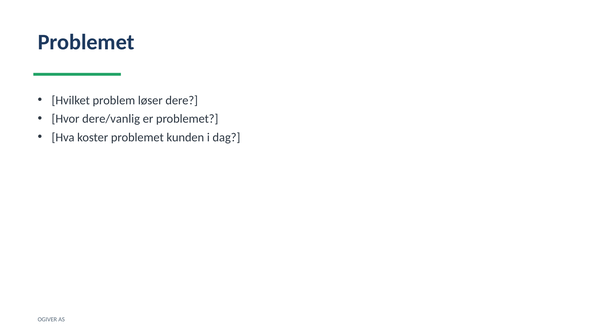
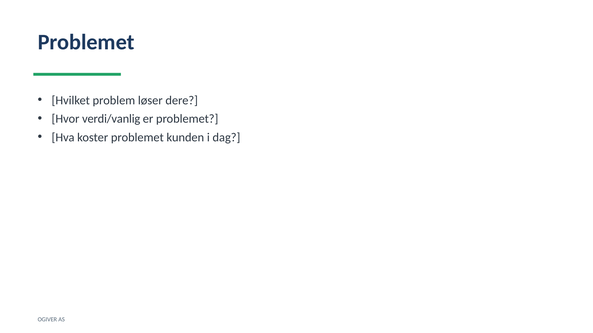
dere/vanlig: dere/vanlig -> verdi/vanlig (111, 119)
